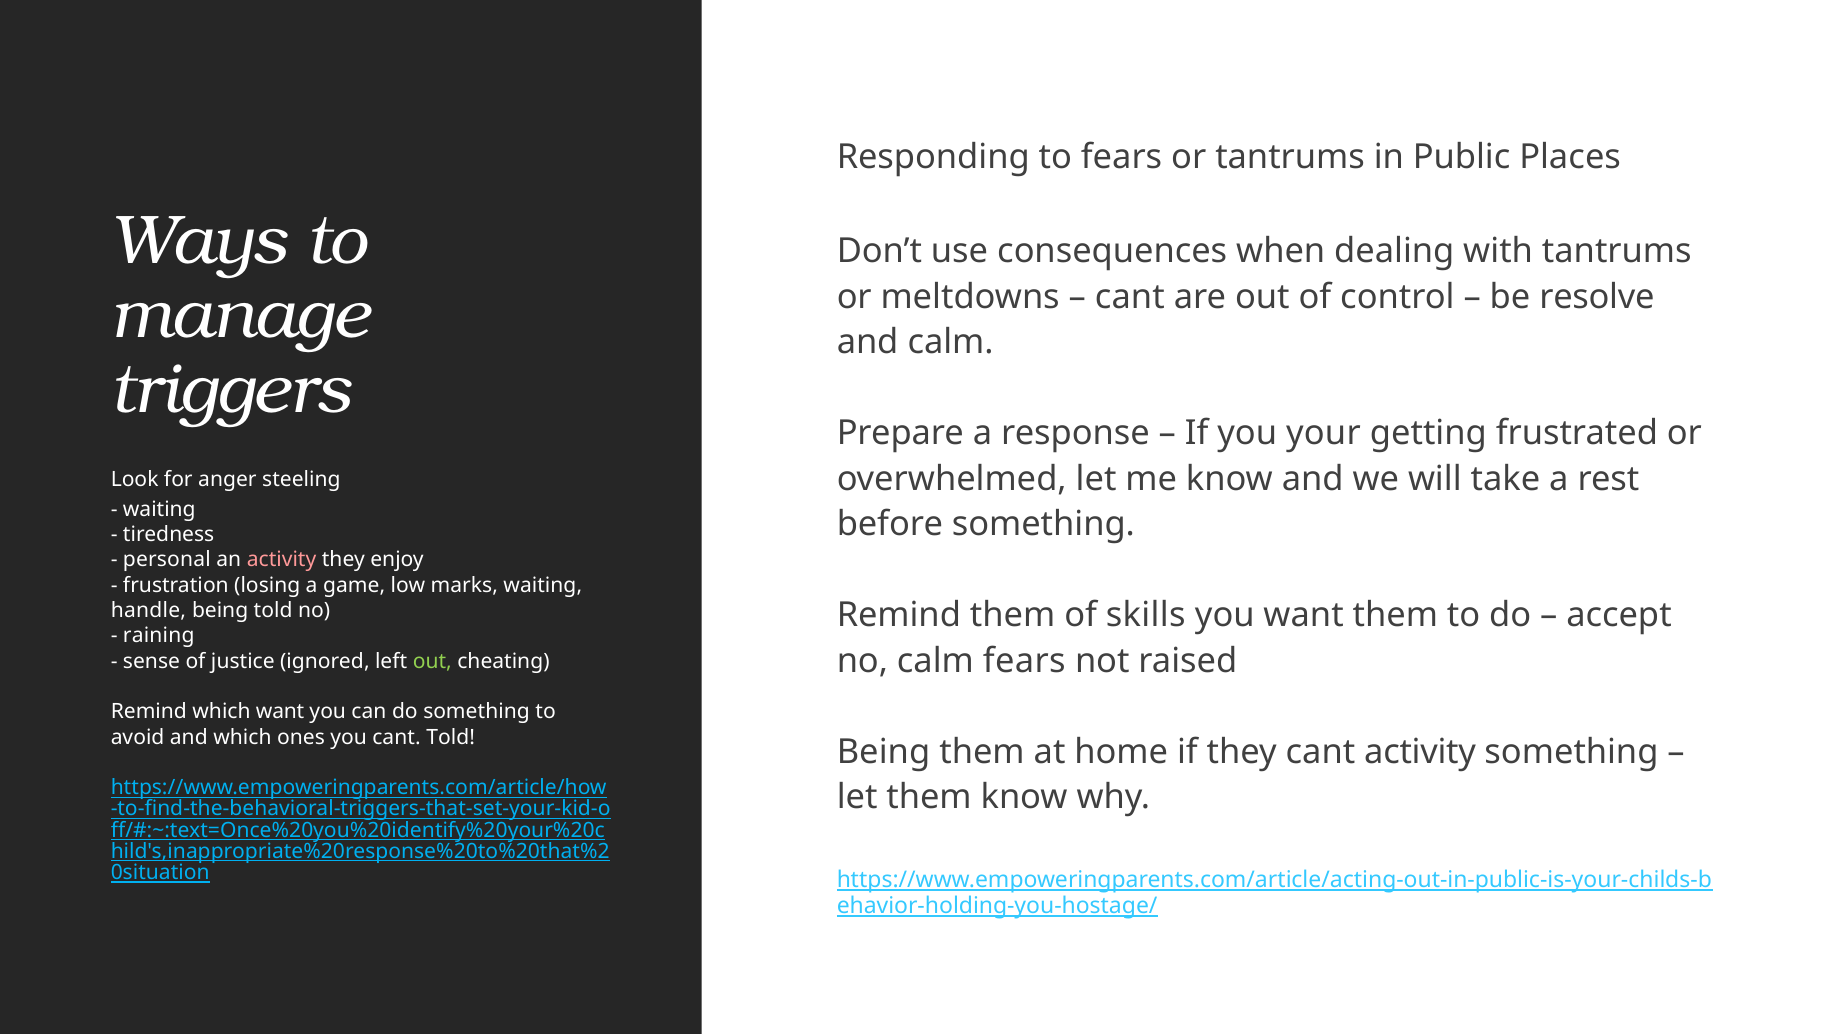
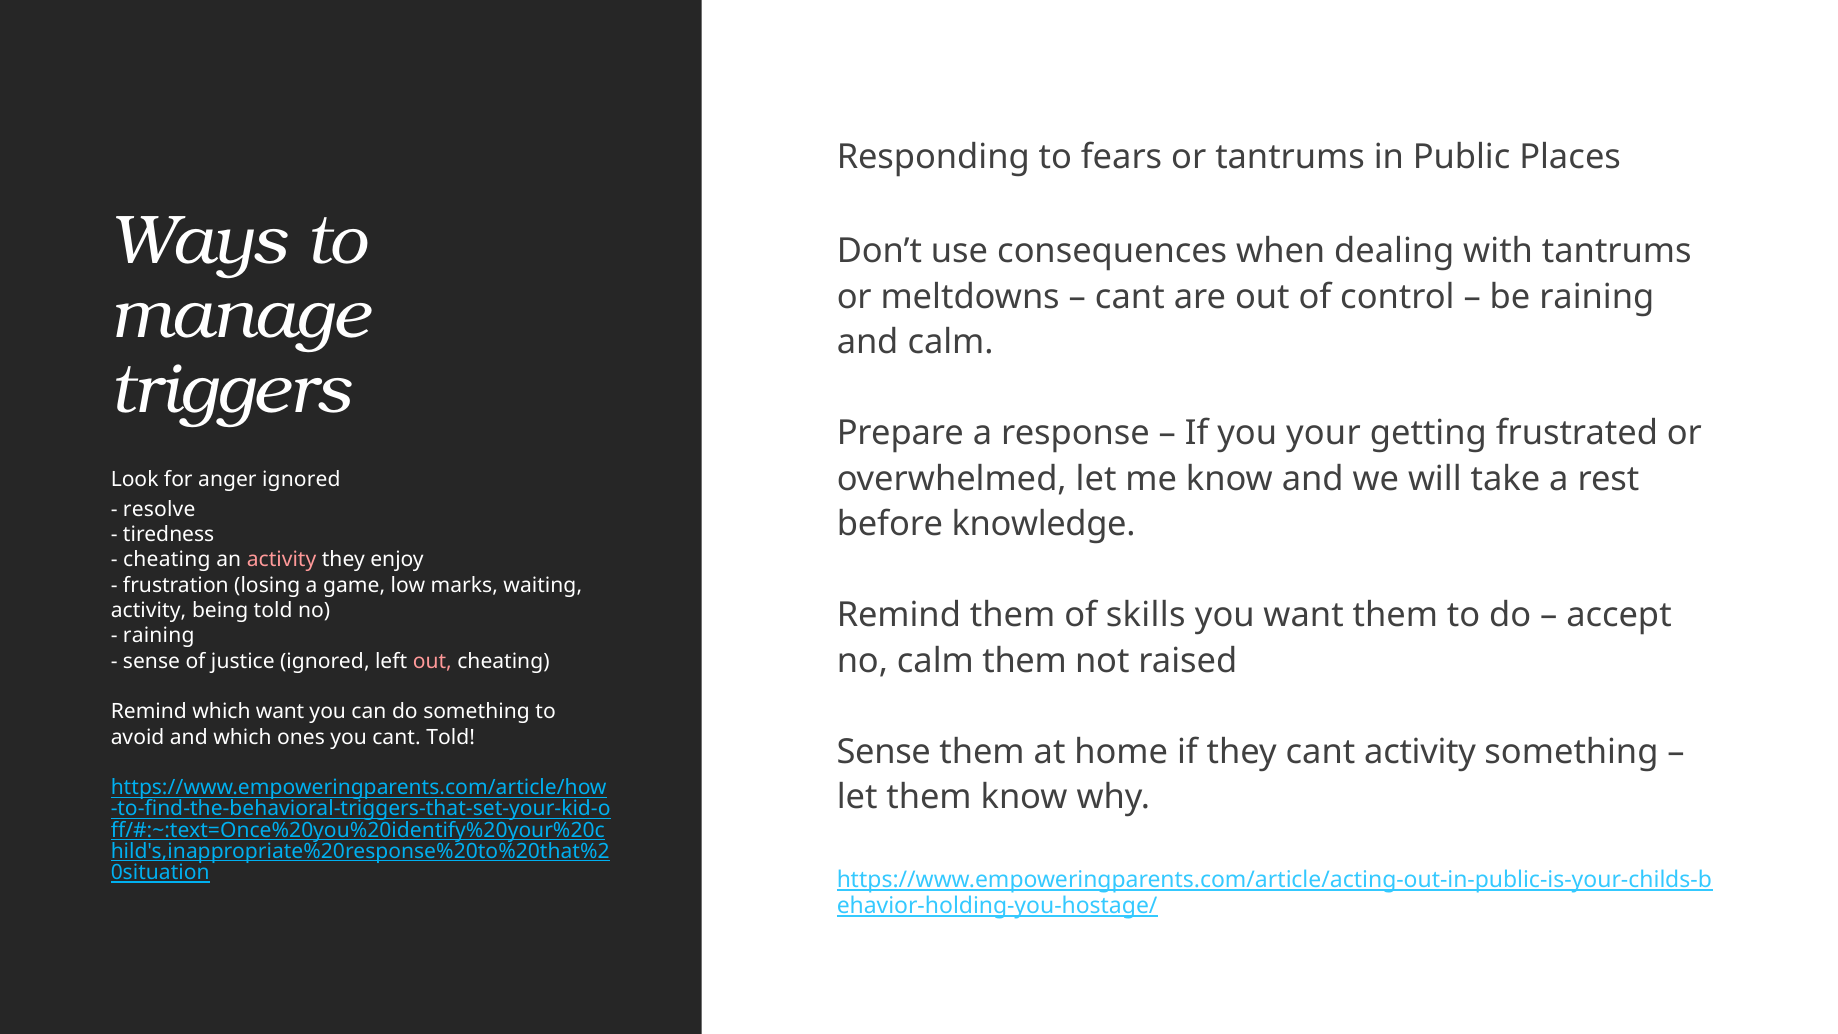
be resolve: resolve -> raining (1597, 297)
anger steeling: steeling -> ignored (301, 480)
waiting: waiting -> resolve (159, 509)
before something: something -> knowledge (1044, 524)
personal: personal -> cheating (167, 560)
handle: handle -> activity (149, 610)
calm fears: fears -> them (1025, 661)
out colour: light green -> pink (432, 661)
Being: Being -> Sense (884, 752)
